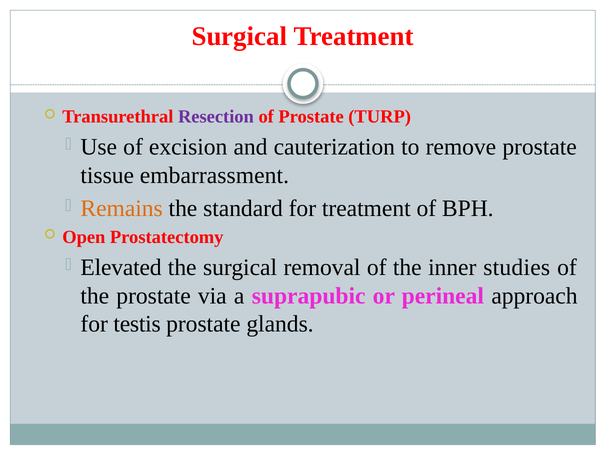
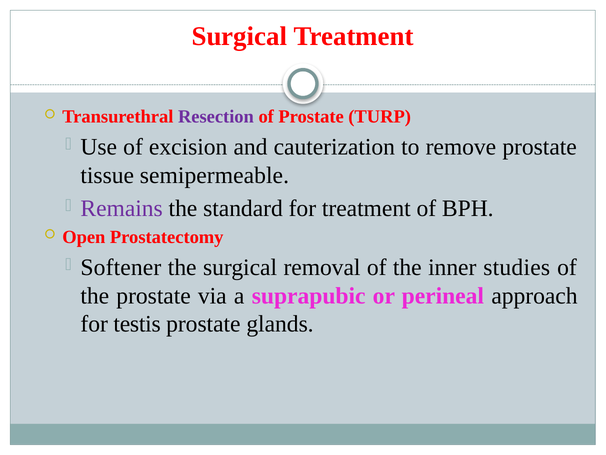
embarrassment: embarrassment -> semipermeable (214, 175)
Remains colour: orange -> purple (122, 208)
Elevated: Elevated -> Softener (121, 267)
